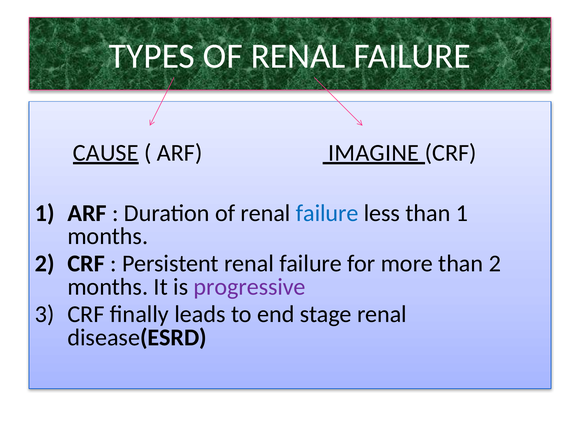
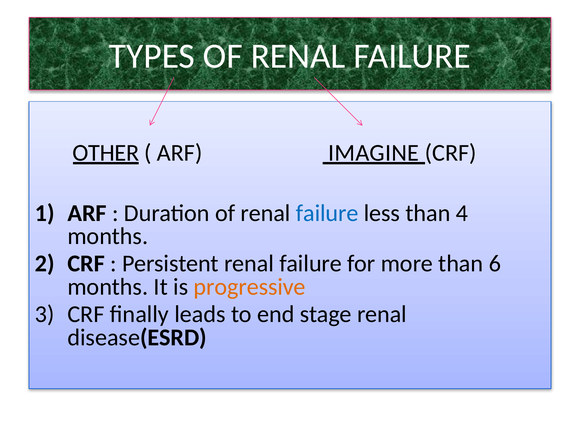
CAUSE: CAUSE -> OTHER (106, 153)
than 1: 1 -> 4 (462, 213)
than 2: 2 -> 6 (495, 264)
progressive colour: purple -> orange (250, 287)
